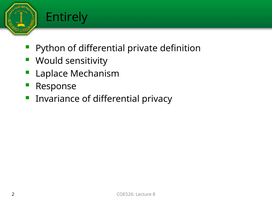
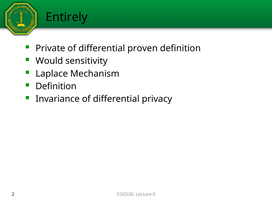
Python: Python -> Private (50, 48)
private: private -> proven (143, 48)
Response: Response -> Definition (56, 86)
